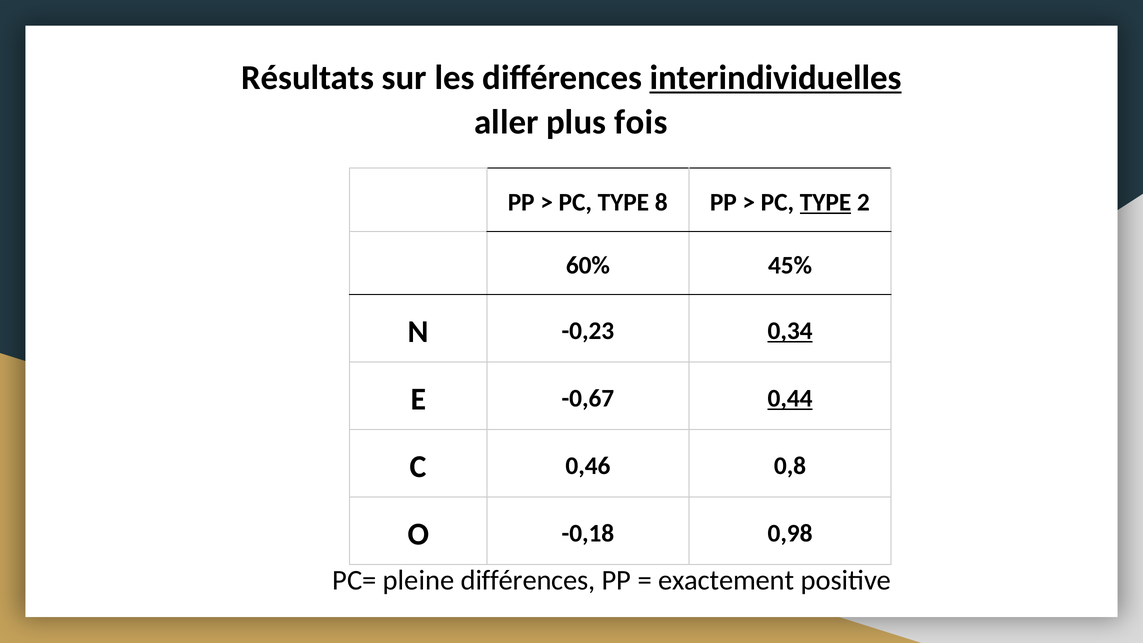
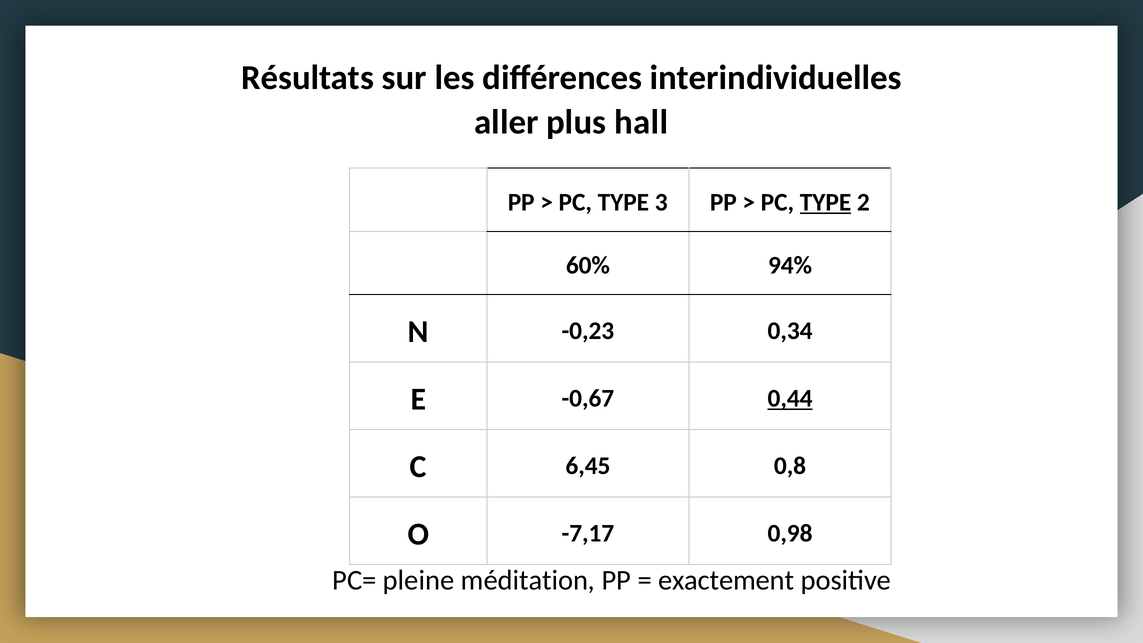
interindividuelles underline: present -> none (776, 78)
fois: fois -> hall (641, 122)
8: 8 -> 3 (661, 202)
45%: 45% -> 94% (790, 266)
0,34 underline: present -> none (790, 331)
0,46: 0,46 -> 6,45 (588, 466)
-0,18: -0,18 -> -7,17 (588, 533)
pleine différences: différences -> méditation (528, 580)
